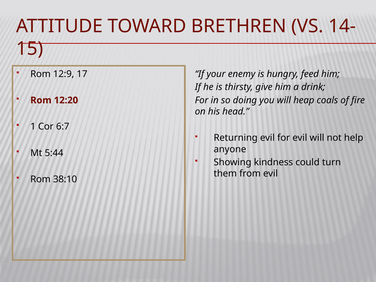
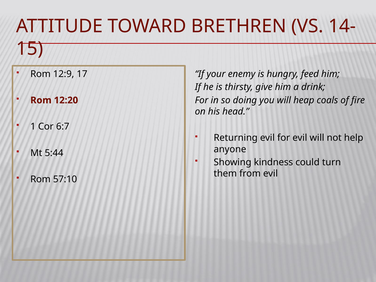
38:10: 38:10 -> 57:10 (65, 179)
